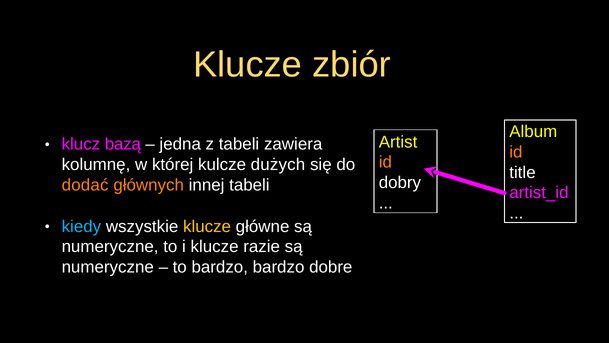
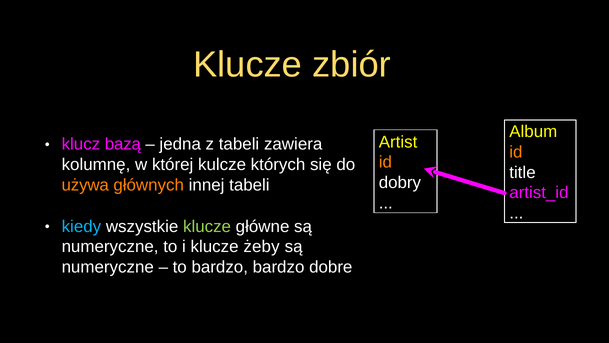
dużych: dużych -> których (278, 164)
dodać: dodać -> używa (85, 185)
klucze colour: yellow -> light green (207, 226)
razie: razie -> żeby (262, 247)
